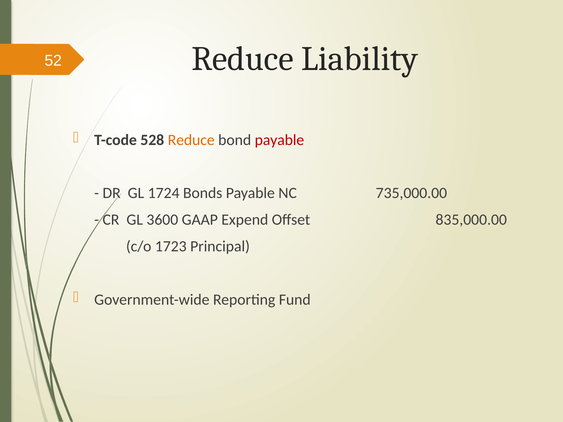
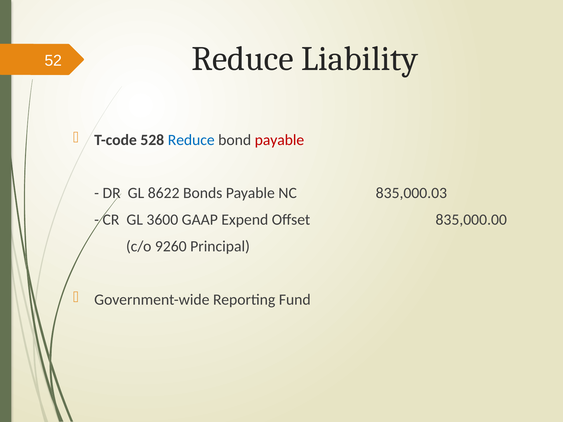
Reduce colour: orange -> blue (191, 140)
1724: 1724 -> 8622 (164, 193)
735,000.00: 735,000.00 -> 835,000.03 (411, 193)
1723: 1723 -> 9260 (171, 246)
